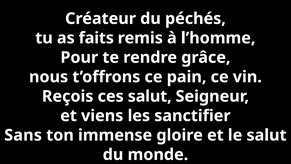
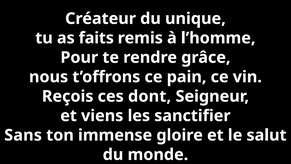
péchés: péchés -> unique (195, 19)
ces salut: salut -> dont (150, 96)
